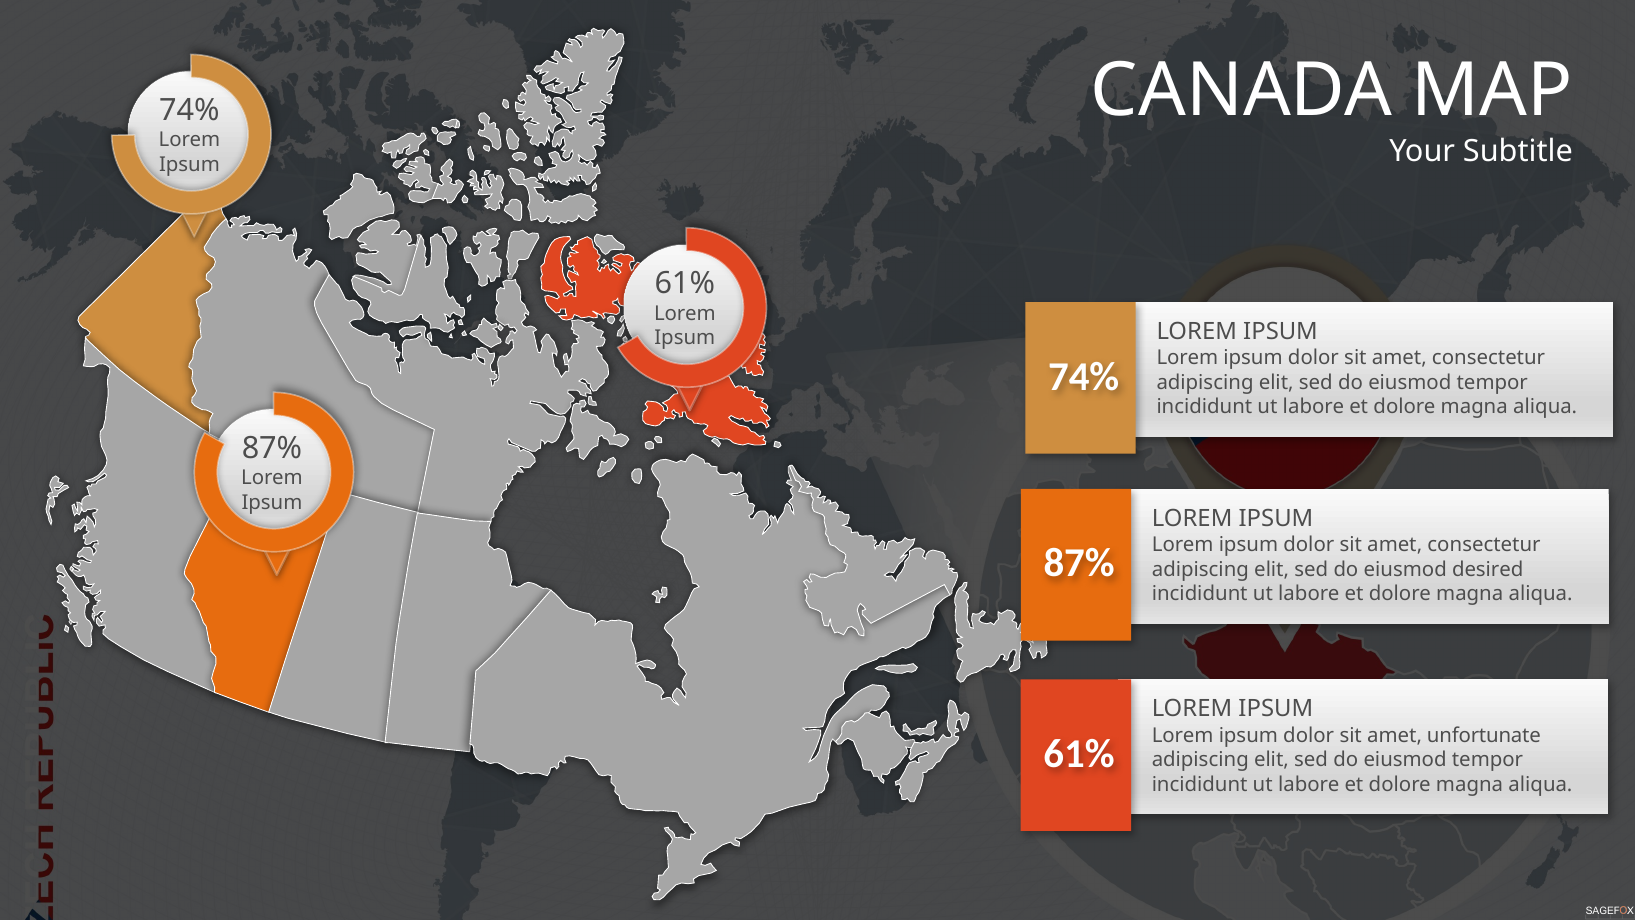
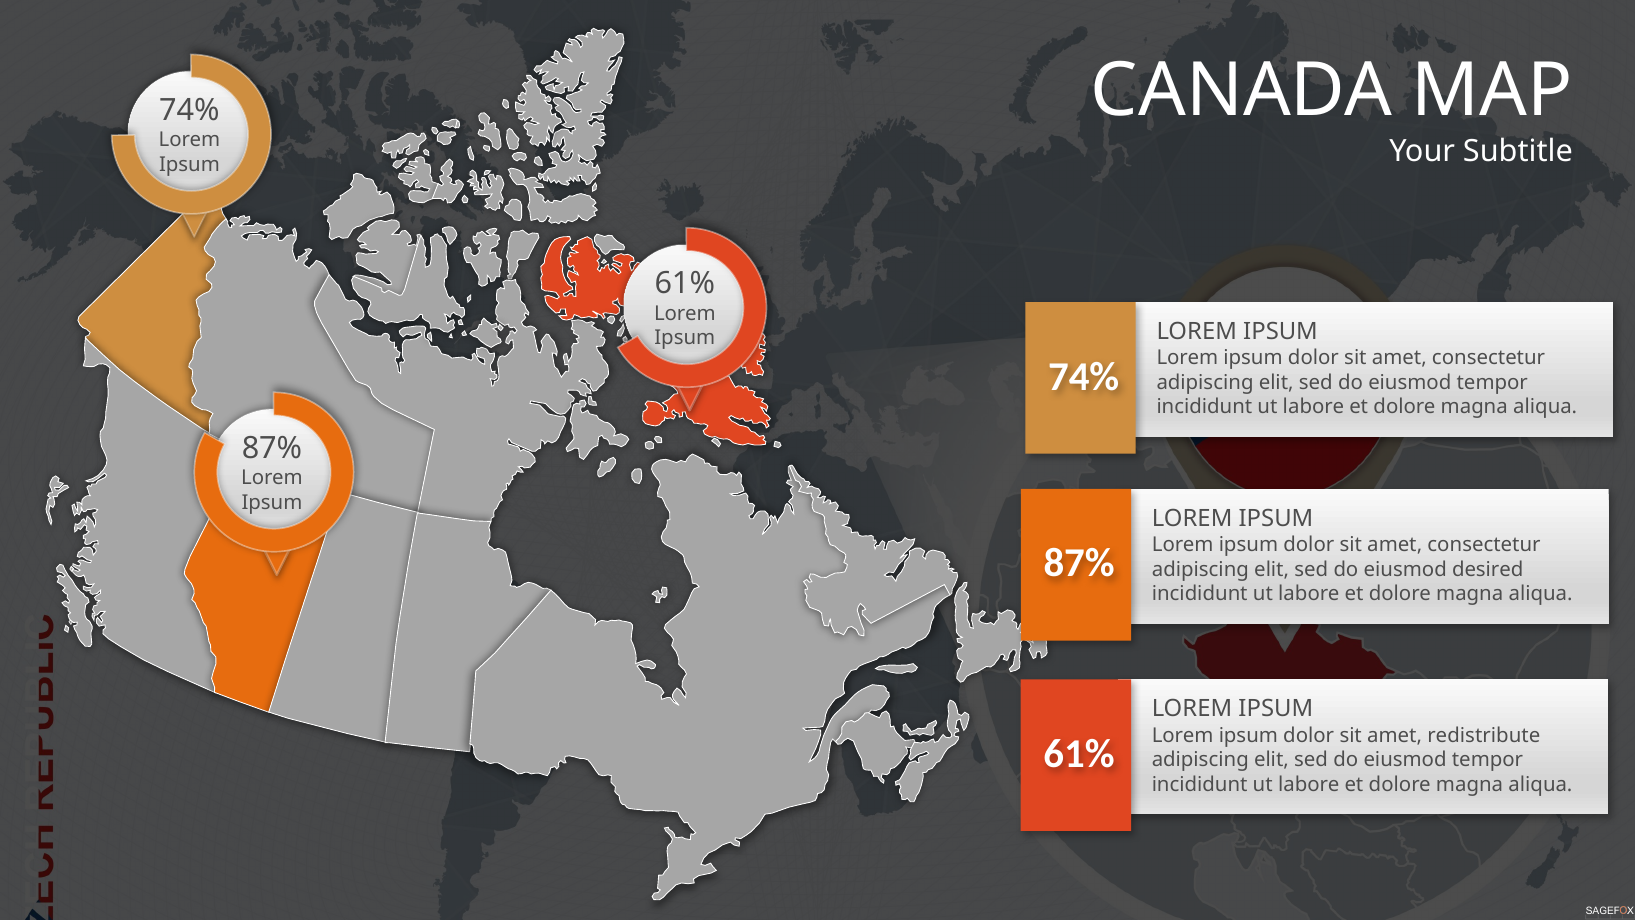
unfortunate: unfortunate -> redistribute (1484, 735)
